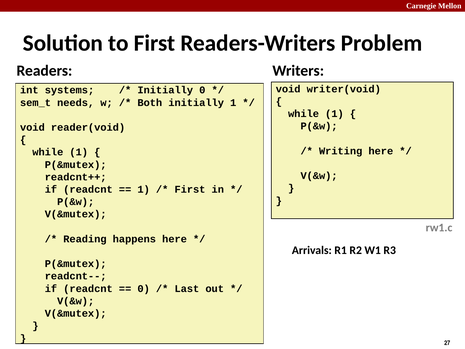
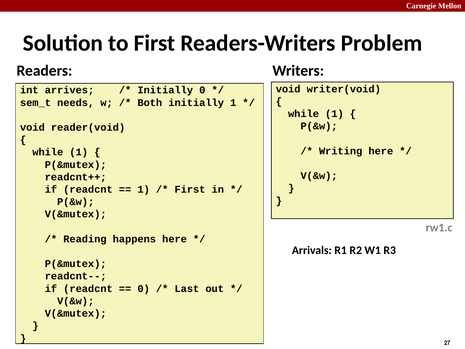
systems: systems -> arrives (69, 90)
